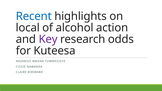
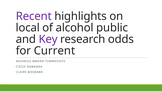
Recent colour: blue -> purple (34, 16)
action: action -> public (112, 28)
Kuteesa: Kuteesa -> Current (54, 51)
